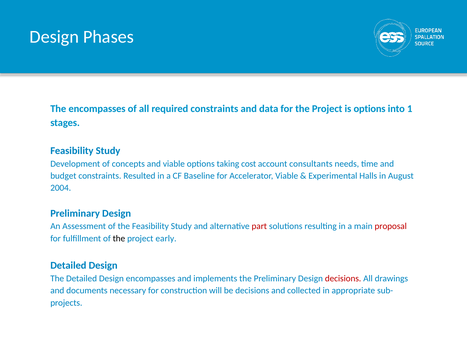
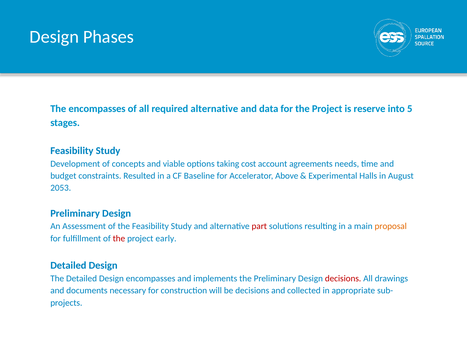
required constraints: constraints -> alternative (214, 109)
is options: options -> reserve (370, 109)
1: 1 -> 5 (410, 109)
consultants: consultants -> agreements (311, 164)
Accelerator Viable: Viable -> Above (287, 176)
2004: 2004 -> 2053 (61, 188)
proposal colour: red -> orange (391, 226)
the colour: black -> red (119, 239)
